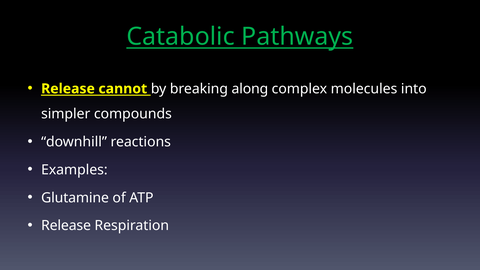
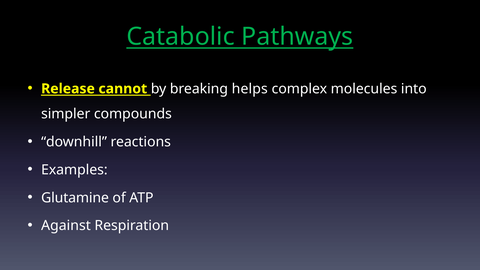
along: along -> helps (250, 89)
Release: Release -> Against (66, 226)
